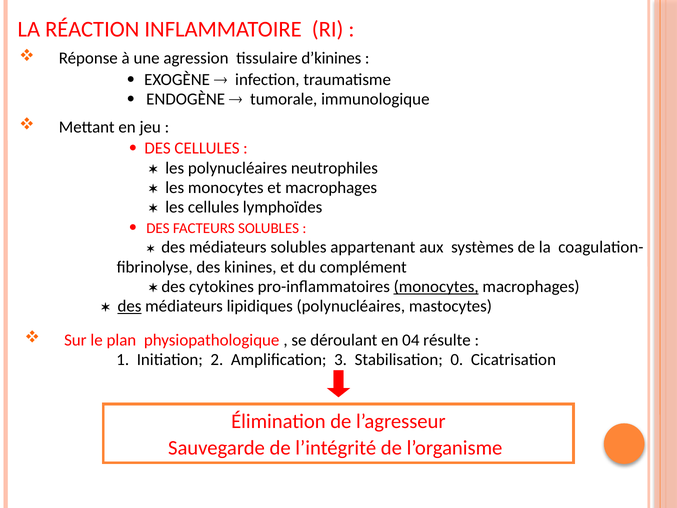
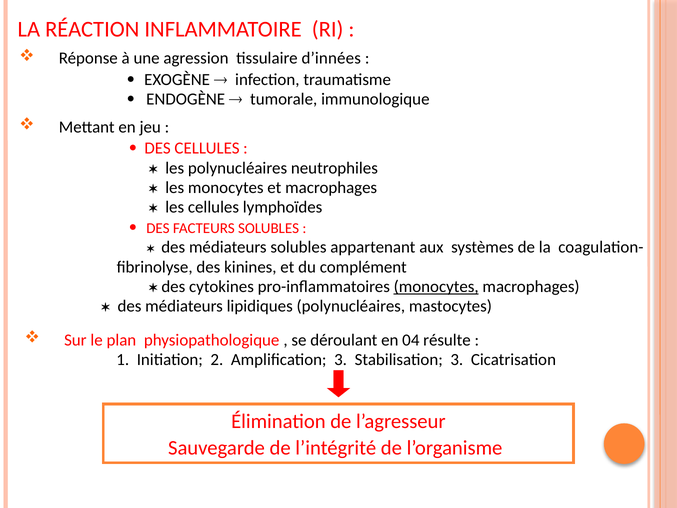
d’kinines: d’kinines -> d’innées (331, 58)
des underline: present -> none (129, 306)
Stabilisation 0: 0 -> 3 (457, 359)
